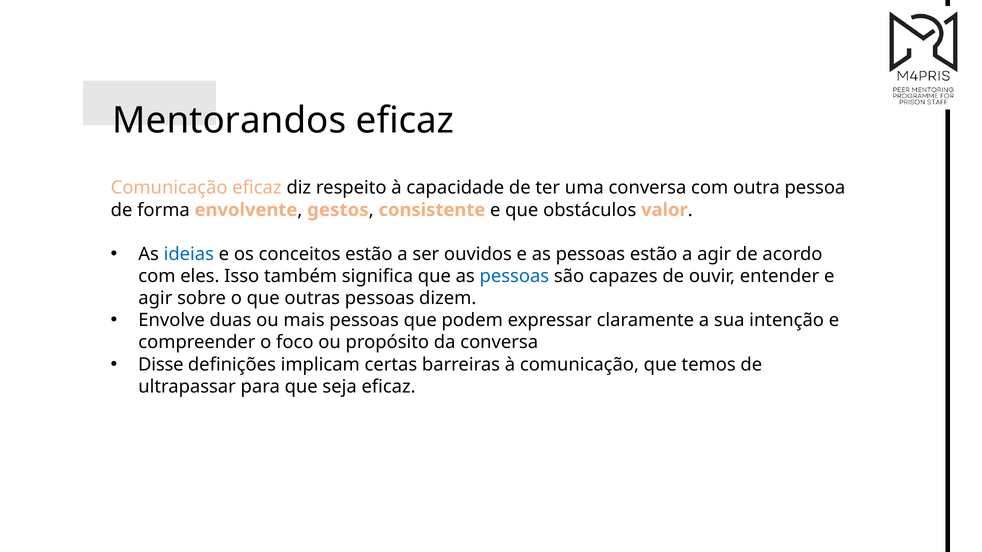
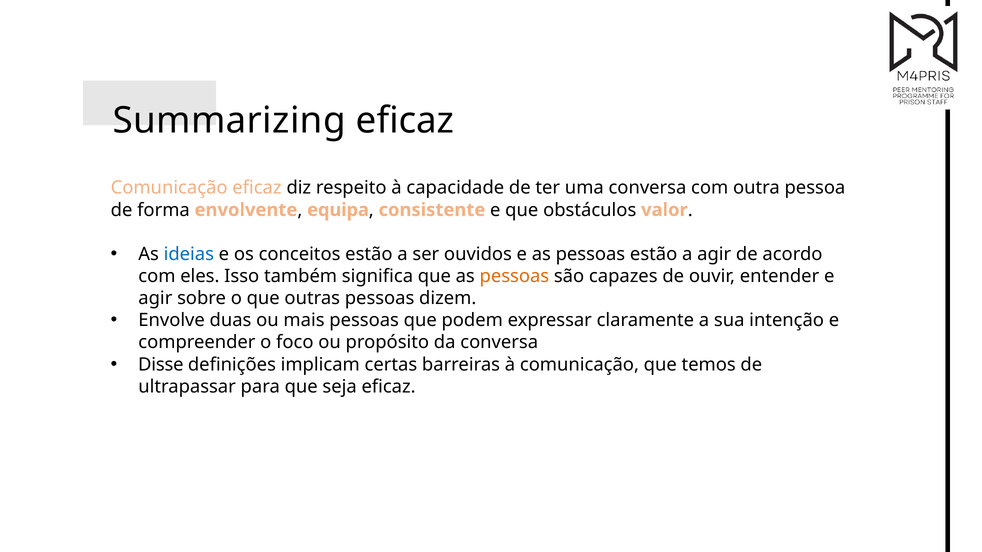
Mentorandos: Mentorandos -> Summarizing (229, 121)
gestos: gestos -> equipa (338, 210)
pessoas colour: blue -> orange (514, 276)
